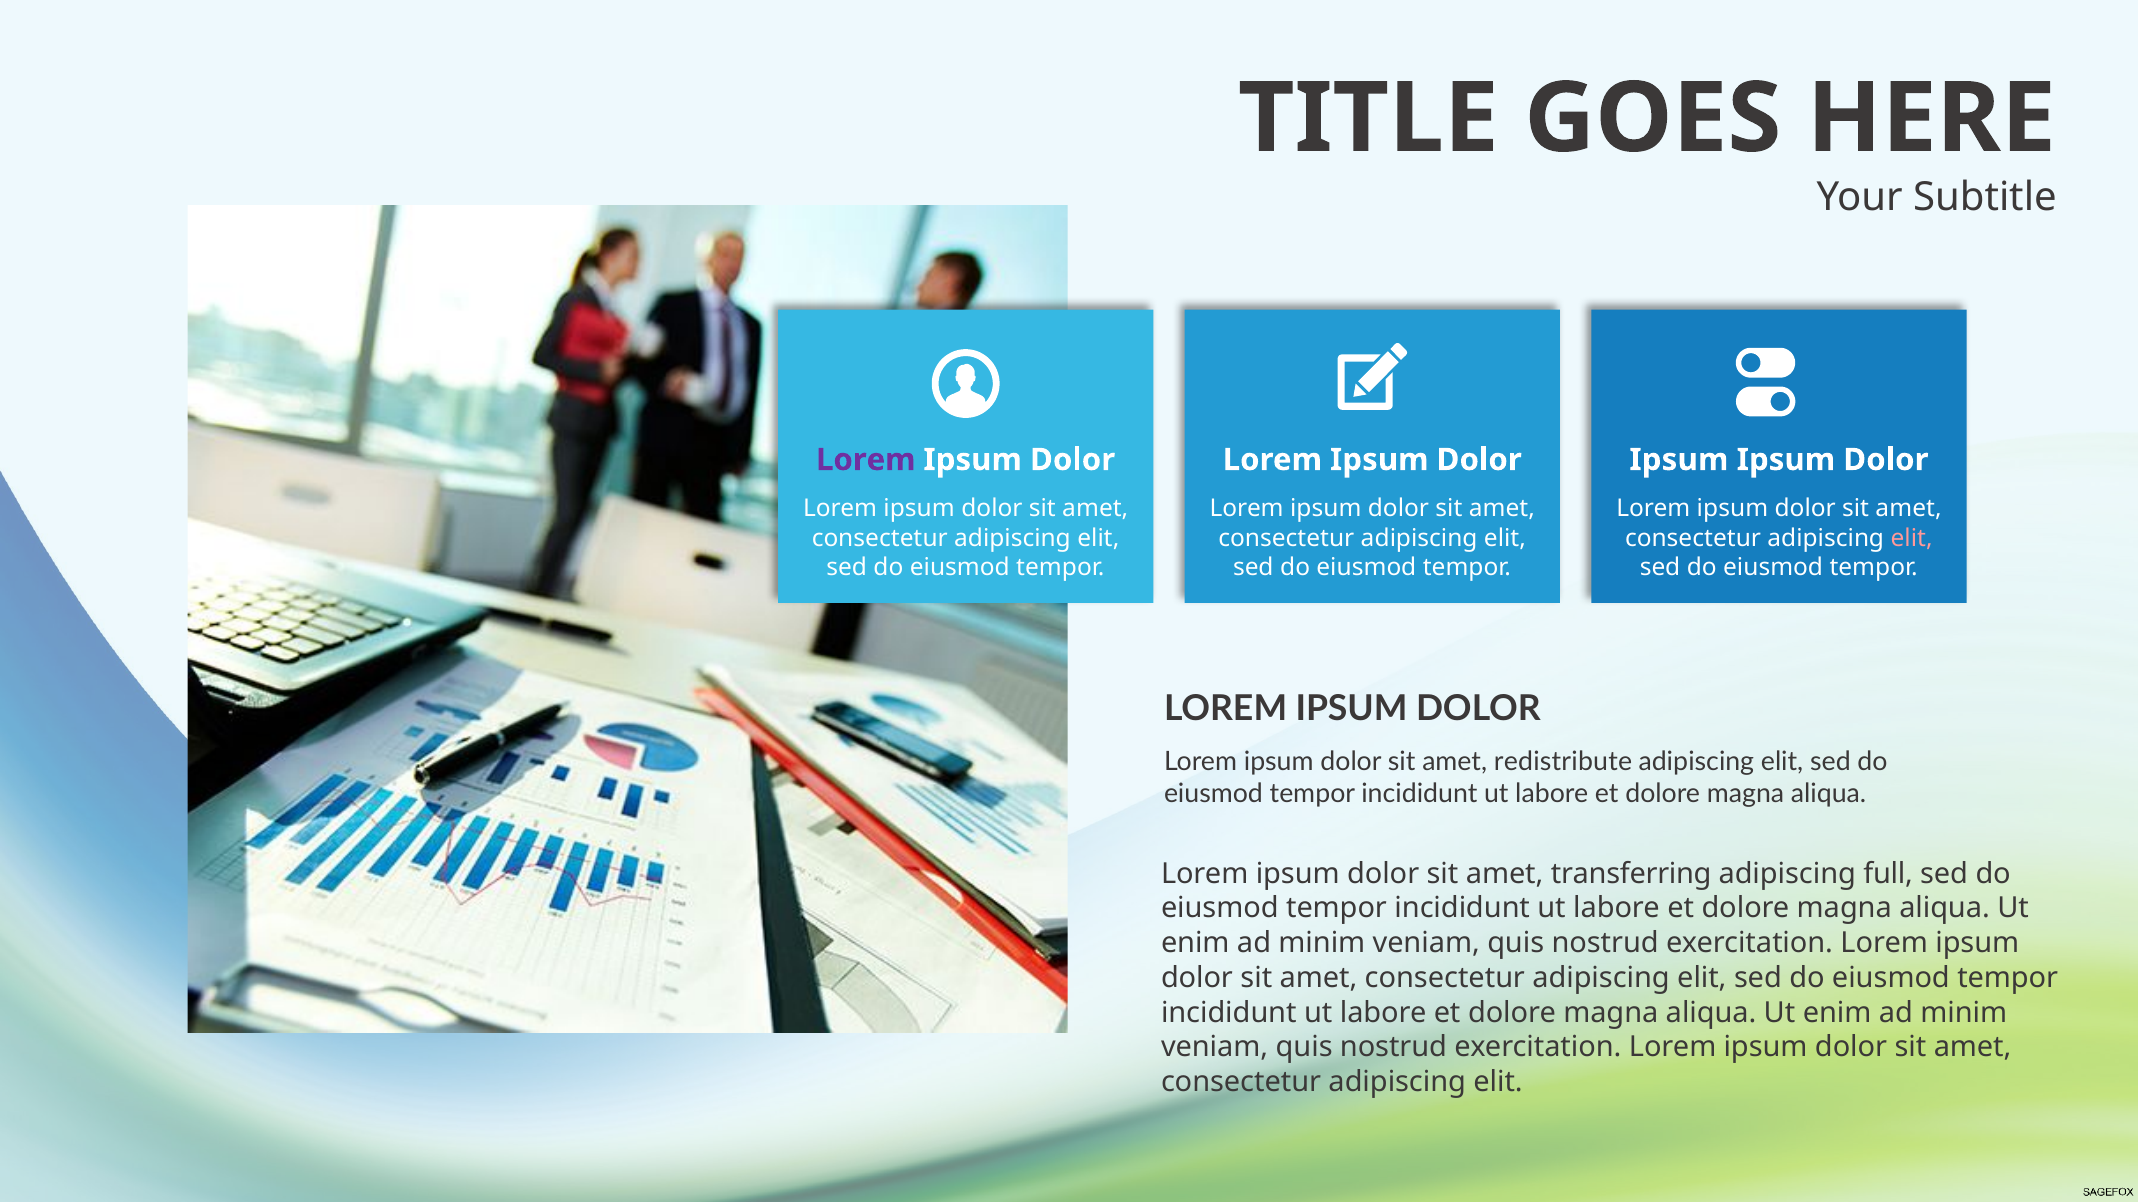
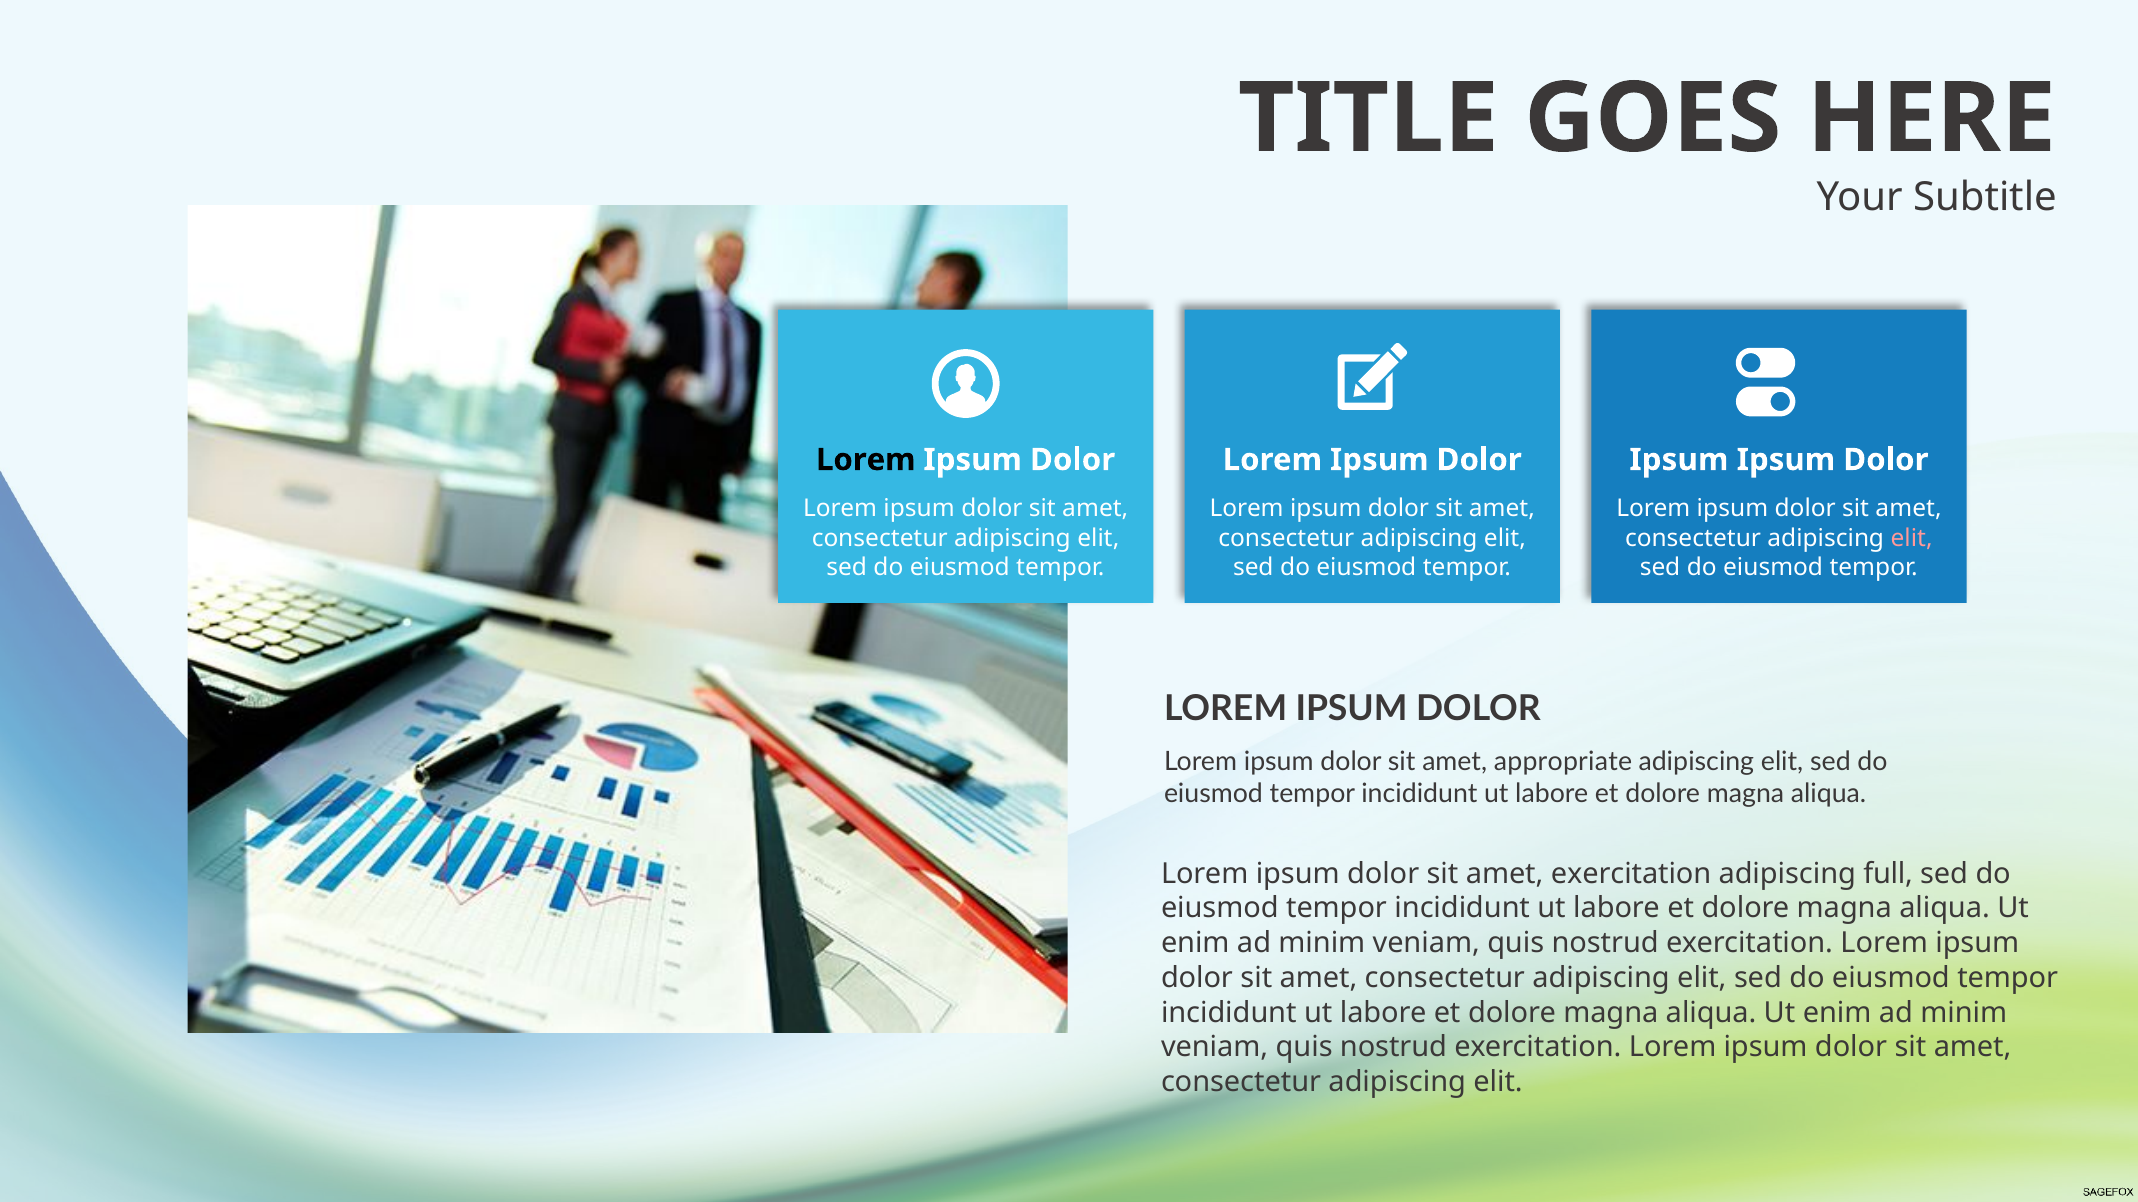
Lorem colour: purple -> black (866, 460)
redistribute: redistribute -> appropriate (1563, 762)
amet transferring: transferring -> exercitation (1631, 874)
